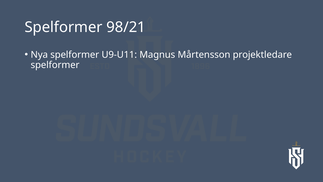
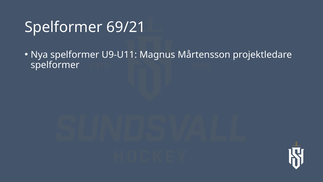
98/21: 98/21 -> 69/21 (126, 27)
